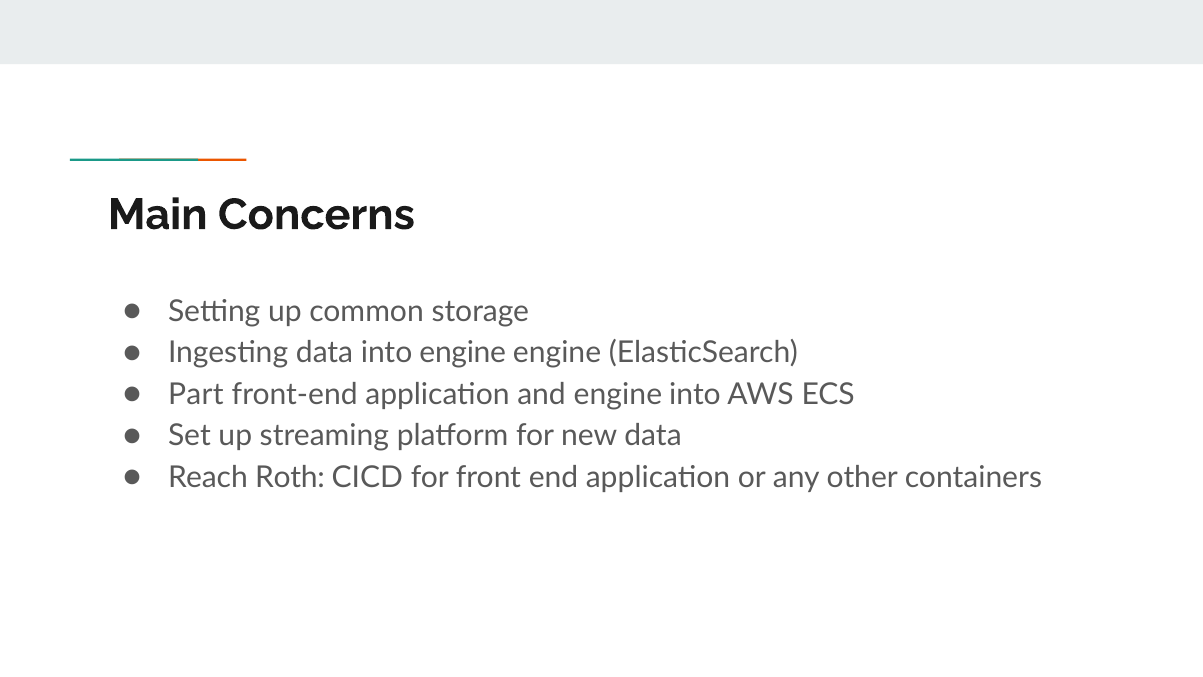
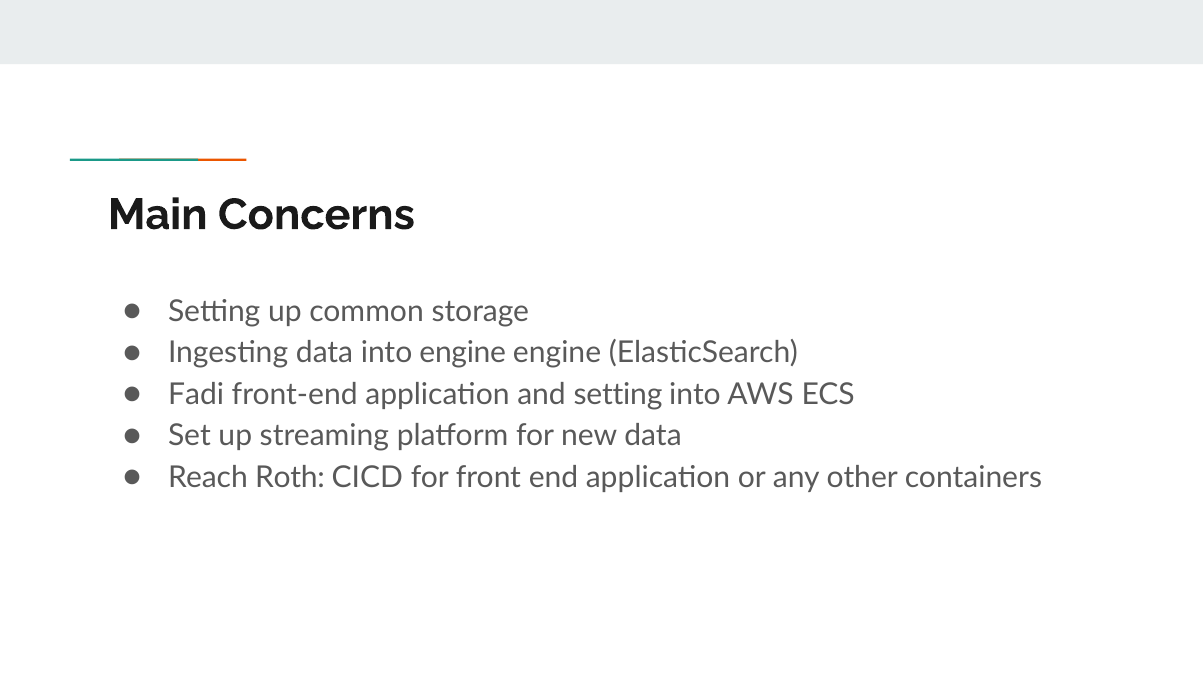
Part: Part -> Fadi (196, 394)
and engine: engine -> setting (618, 394)
